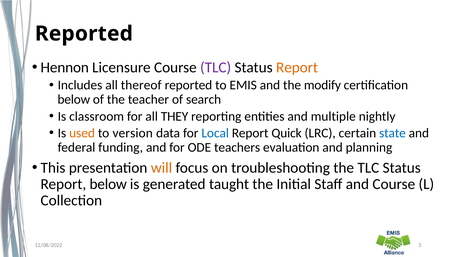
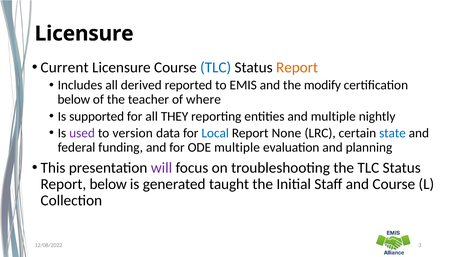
Reported: Reported -> Licensure (84, 34)
Hennon: Hennon -> Current (65, 67)
TLC colour: purple -> blue (216, 67)
thereof: thereof -> derived (141, 85)
search: search -> where (203, 99)
classroom: classroom -> supported (97, 116)
used colour: orange -> purple (82, 133)
Quick: Quick -> None (286, 133)
ODE teachers: teachers -> multiple (237, 147)
will colour: orange -> purple (162, 167)
